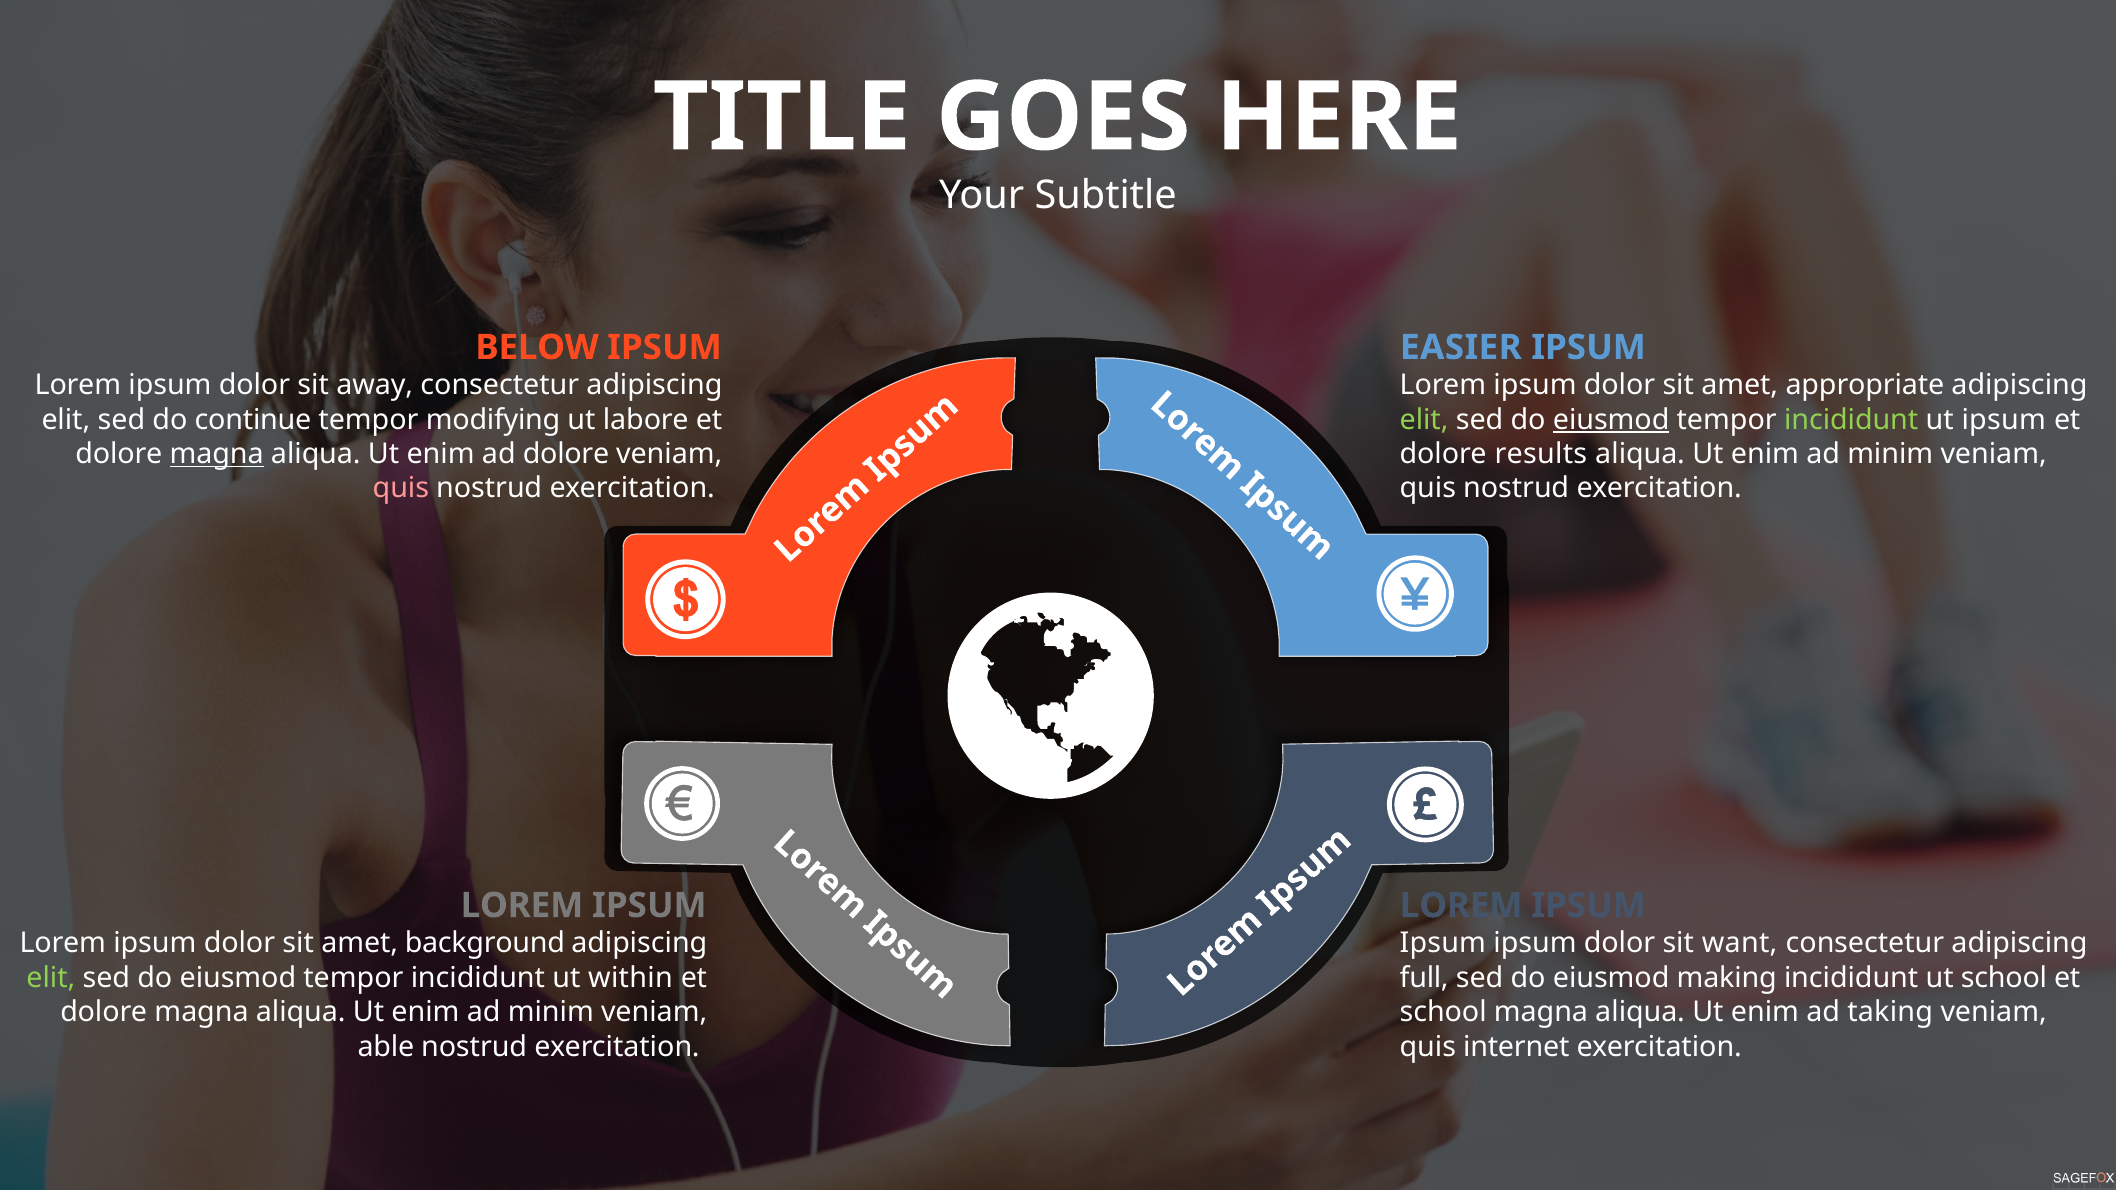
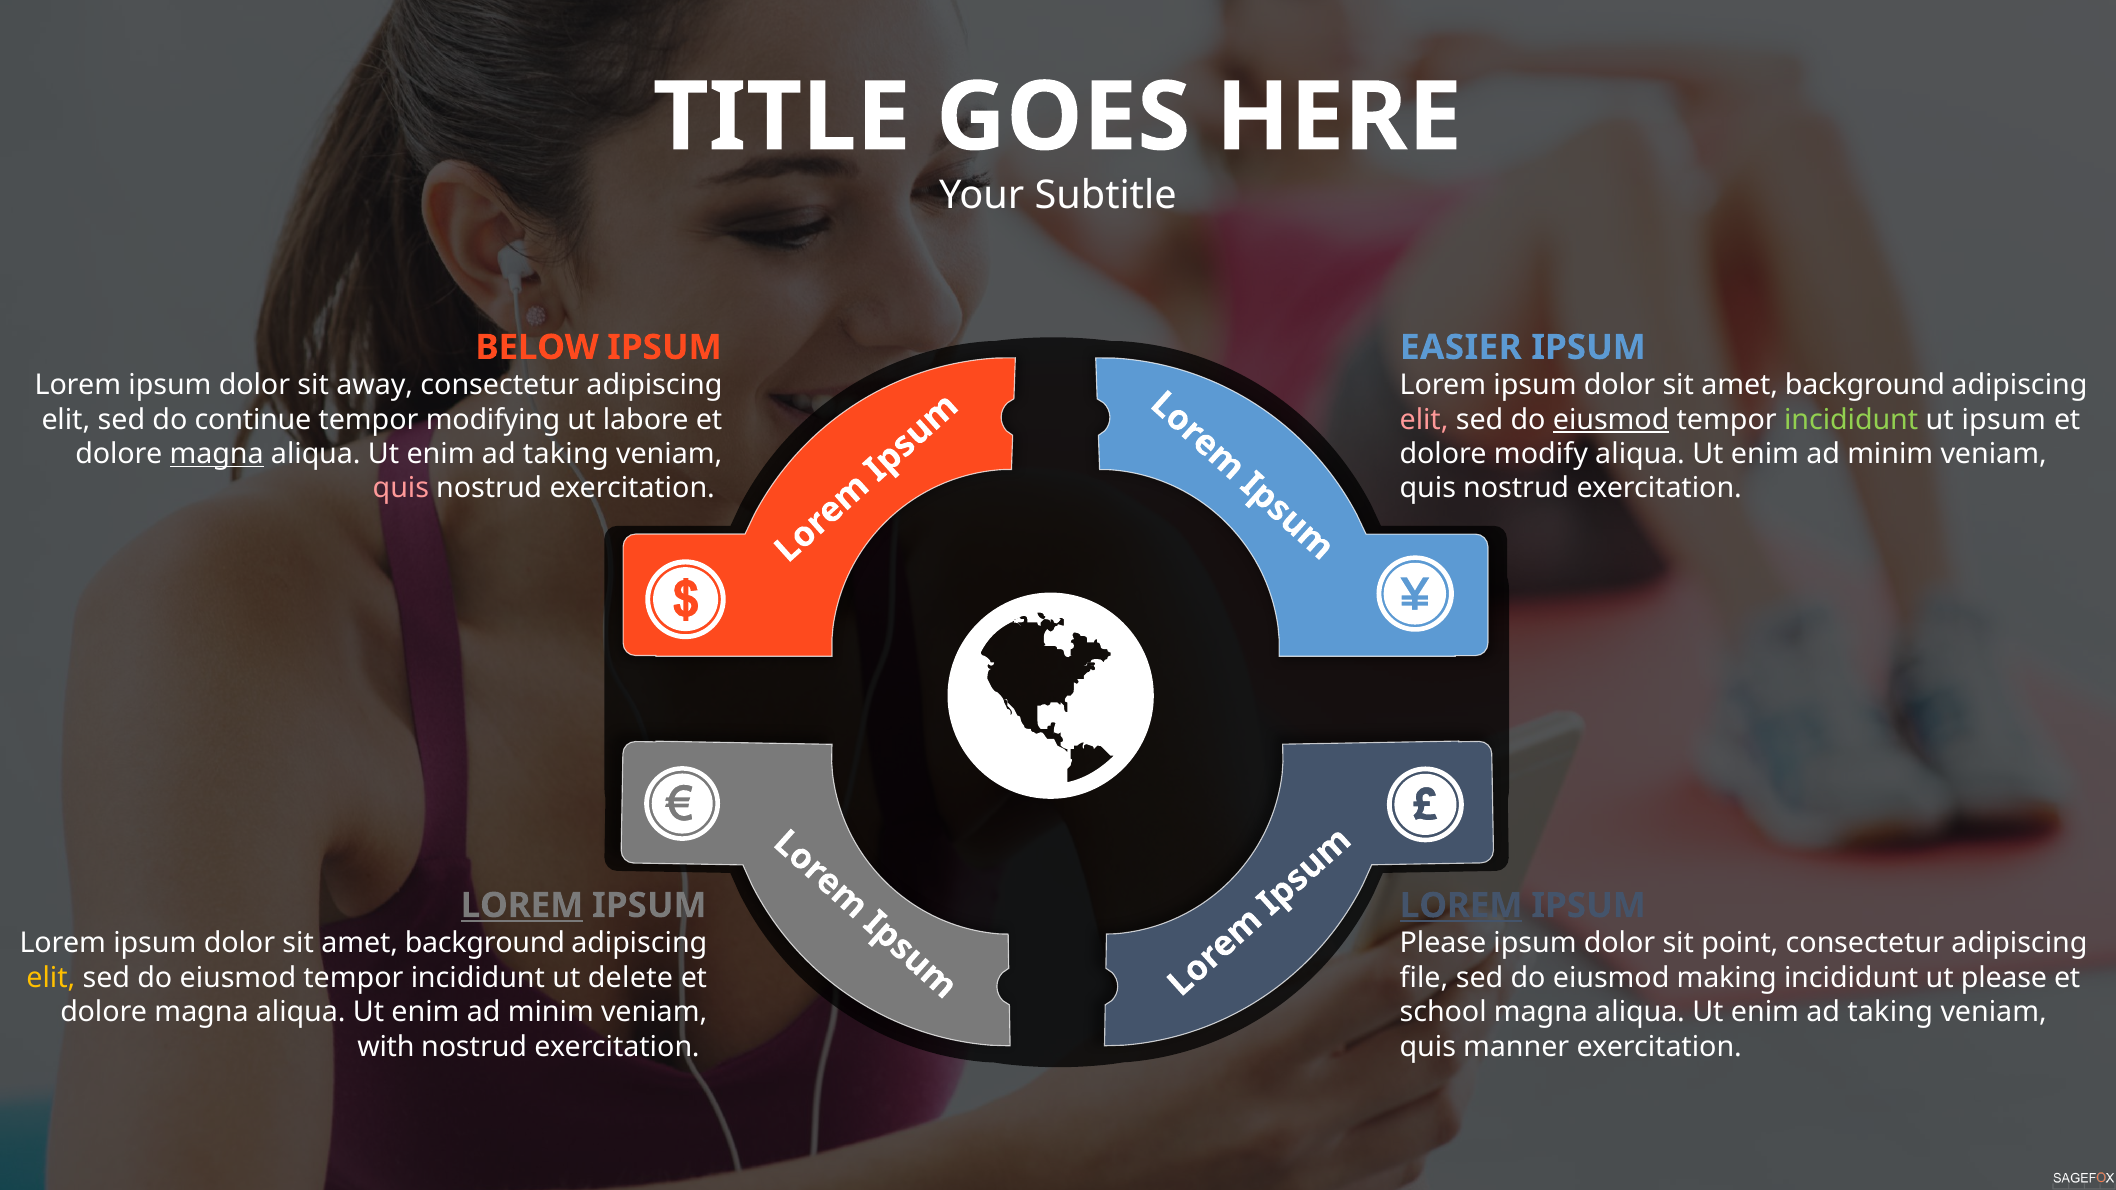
appropriate: appropriate -> background (1865, 385)
elit colour: light green -> pink (1424, 420)
dolore: dolore -> taking (566, 454)
results: results -> modify (1541, 454)
LOREM underline: none -> present (522, 906)
LOREM underline: none -> present (1461, 906)
Ipsum: Ipsum -> Please (1443, 944)
want: want -> point (1740, 944)
elit colour: light green -> yellow (51, 978)
within: within -> delete (630, 978)
full: full -> file (1424, 978)
ut school: school -> please (2004, 978)
able: able -> with (386, 1047)
internet: internet -> manner (1516, 1047)
